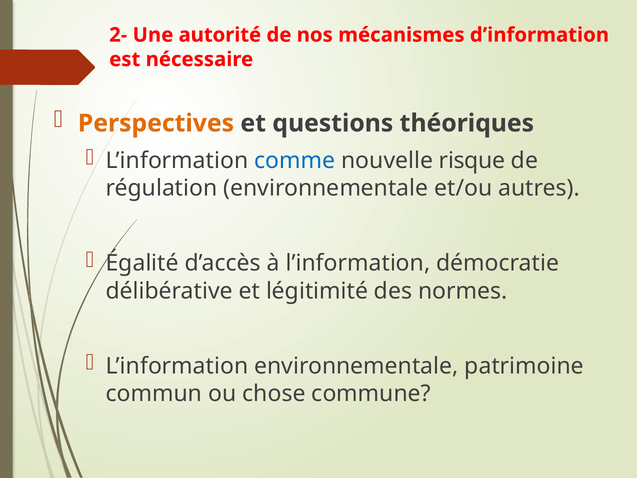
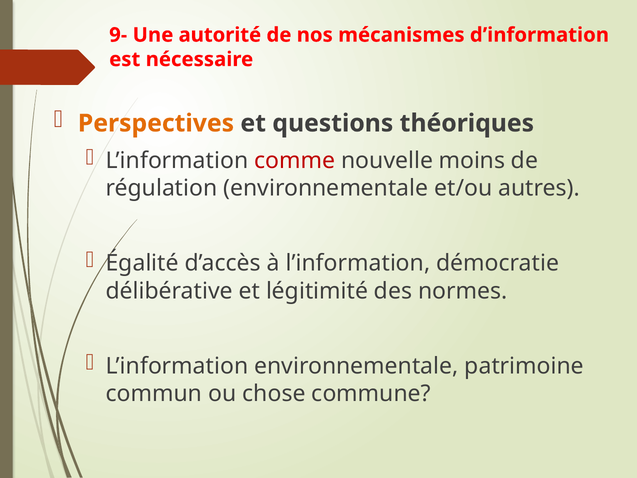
2-: 2- -> 9- (118, 35)
comme colour: blue -> red (295, 161)
risque: risque -> moins (472, 161)
